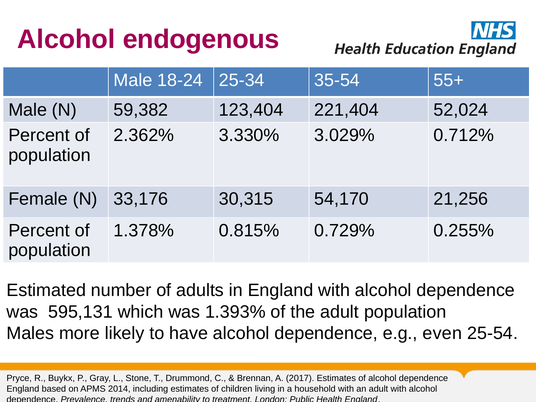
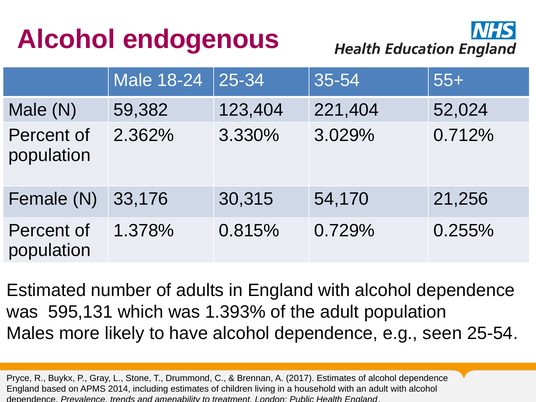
even: even -> seen (442, 333)
